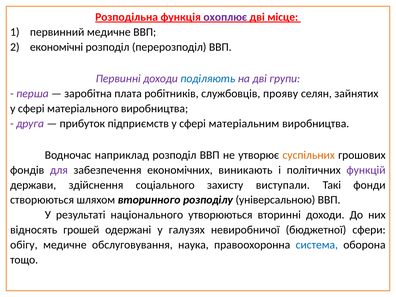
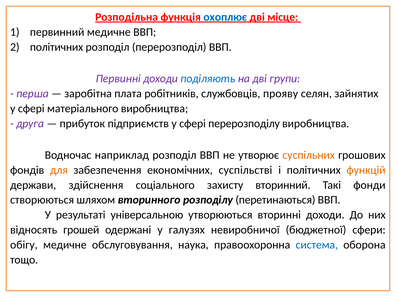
охоплює colour: purple -> blue (225, 17)
економічні: економічні -> політичних (57, 47)
матеріальним: матеріальним -> перерозподілу (244, 123)
для colour: purple -> orange (59, 170)
виникають: виникають -> суспільстві (245, 170)
функцій colour: purple -> orange (366, 170)
виступали: виступали -> вторинний (283, 185)
універсальною: універсальною -> перетинаються (275, 200)
національного: національного -> універсальною (147, 215)
